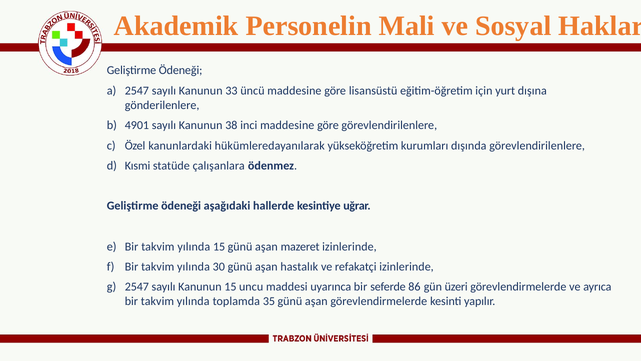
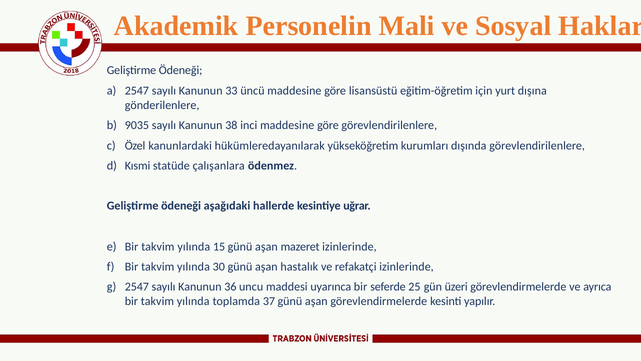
4901: 4901 -> 9035 (137, 125)
Kanunun 15: 15 -> 36 (230, 286)
86: 86 -> 25 (414, 286)
35: 35 -> 37 (269, 301)
